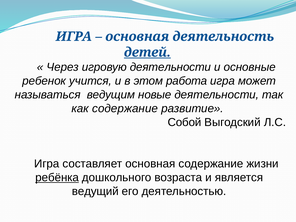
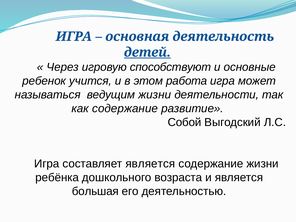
игровую деятельности: деятельности -> способствуют (170, 67)
ведущим новые: новые -> жизни (155, 95)
составляет основная: основная -> является (150, 164)
ребёнка underline: present -> none (57, 178)
ведущий: ведущий -> большая (95, 191)
